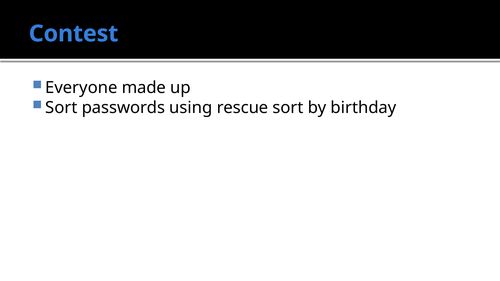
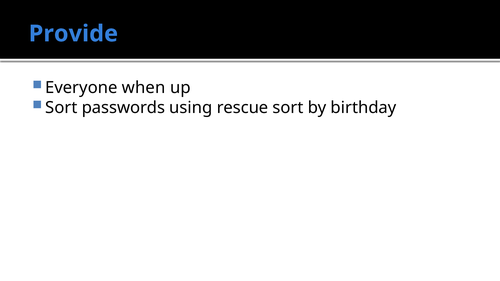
Contest: Contest -> Provide (73, 34)
made: made -> when (144, 88)
